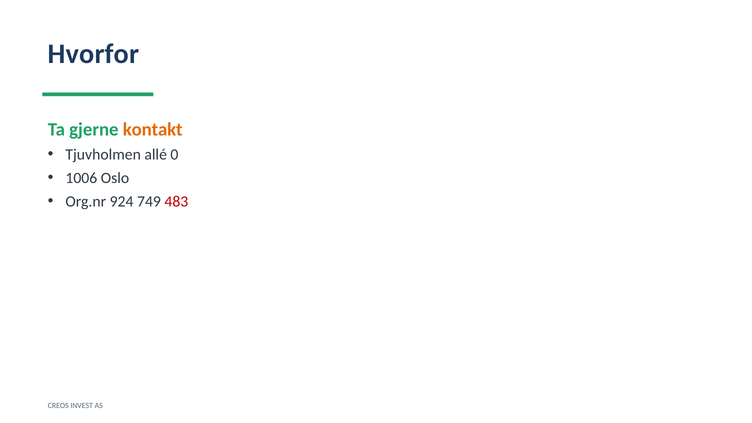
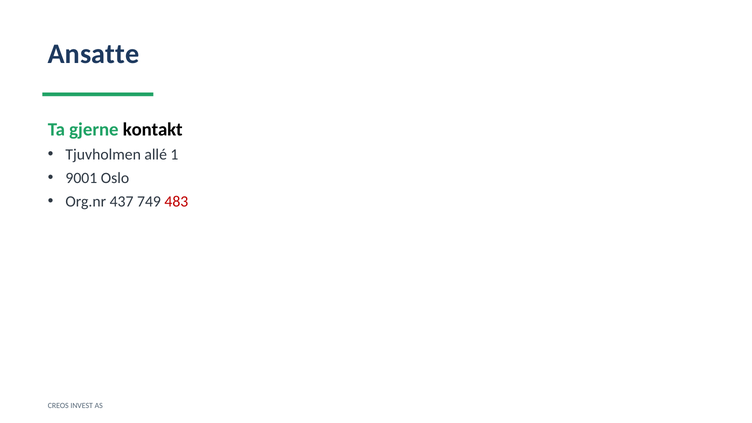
Hvorfor: Hvorfor -> Ansatte (94, 54)
kontakt colour: orange -> black (153, 129)
0: 0 -> 1 (174, 155)
1006: 1006 -> 9001 (81, 178)
924: 924 -> 437 (122, 202)
